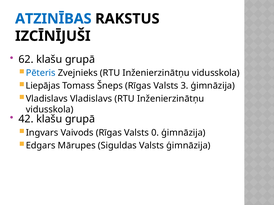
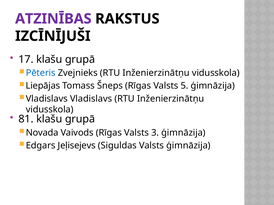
ATZINĪBAS colour: blue -> purple (53, 19)
62: 62 -> 17 (26, 59)
3: 3 -> 5 (184, 86)
42: 42 -> 81 (26, 119)
Ingvars: Ingvars -> Novada (42, 133)
0: 0 -> 3 (155, 133)
Mārupes: Mārupes -> Jeļisejevs (77, 146)
